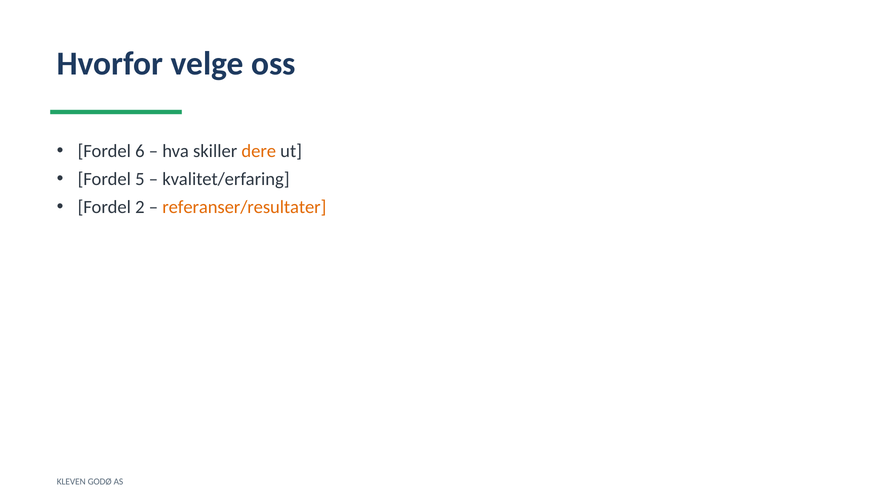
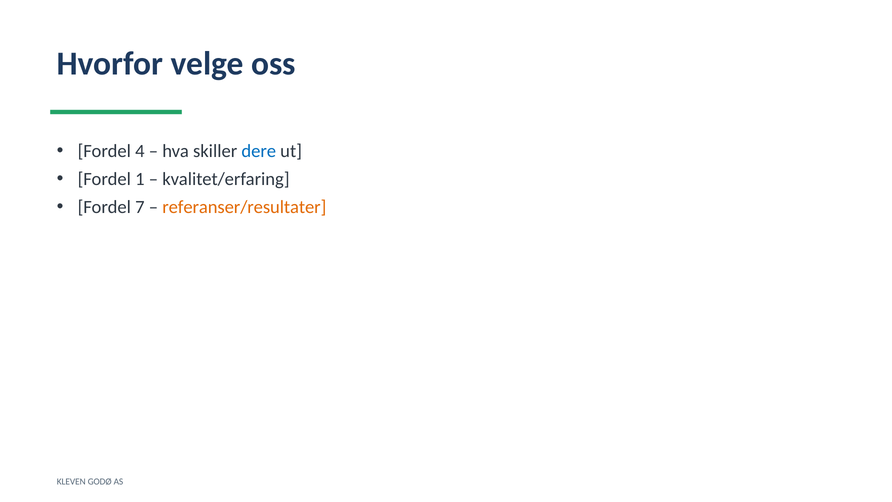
6: 6 -> 4 (140, 151)
dere colour: orange -> blue (259, 151)
5: 5 -> 1 (140, 179)
2: 2 -> 7 (140, 207)
